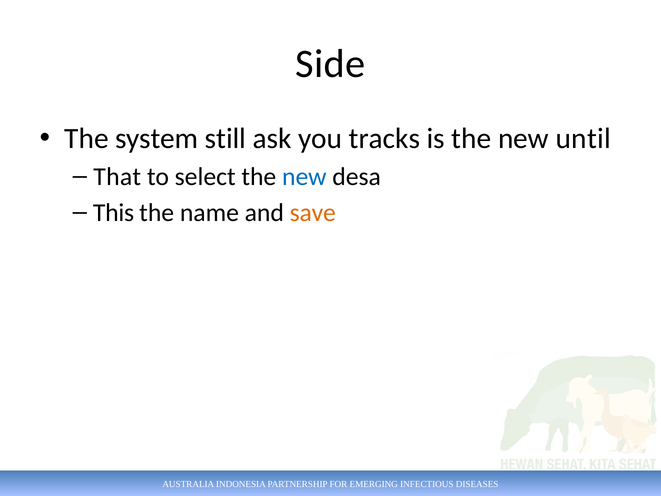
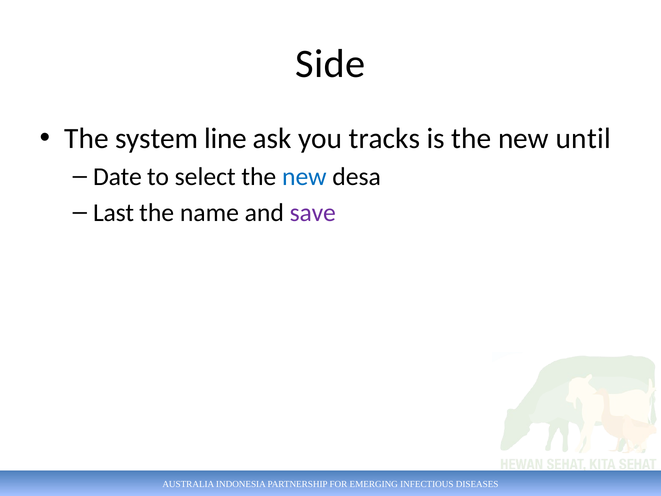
still: still -> line (226, 139)
That: That -> Date (117, 177)
This: This -> Last (114, 213)
save colour: orange -> purple (313, 213)
